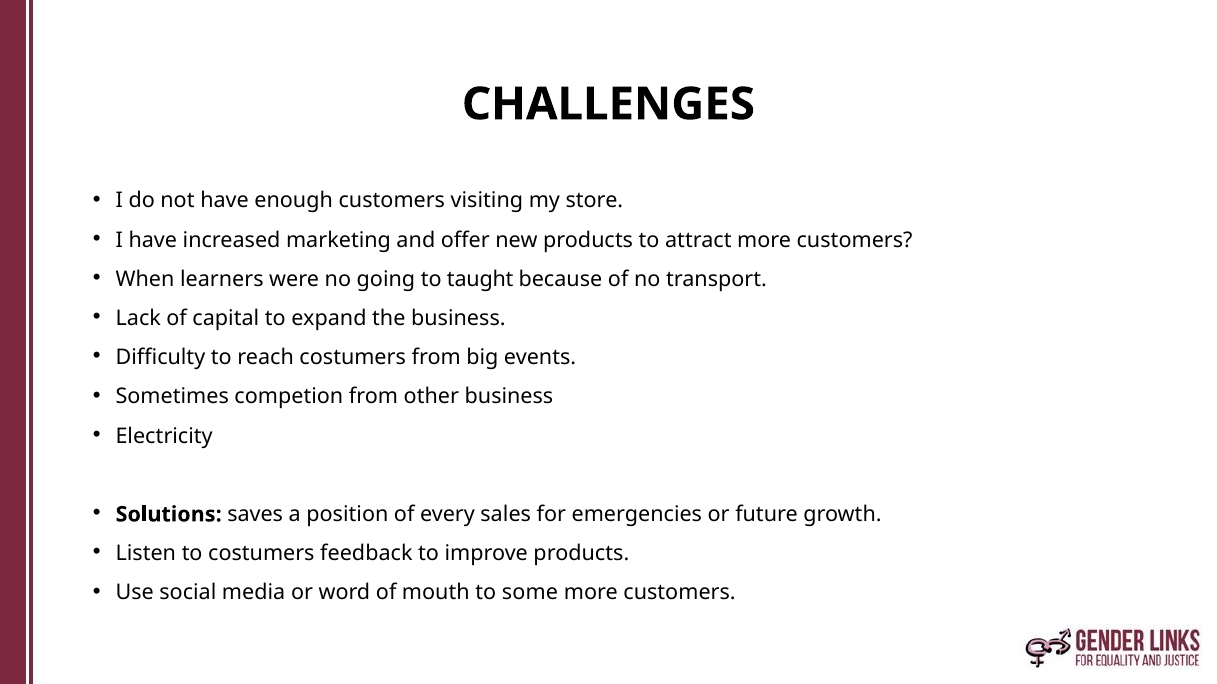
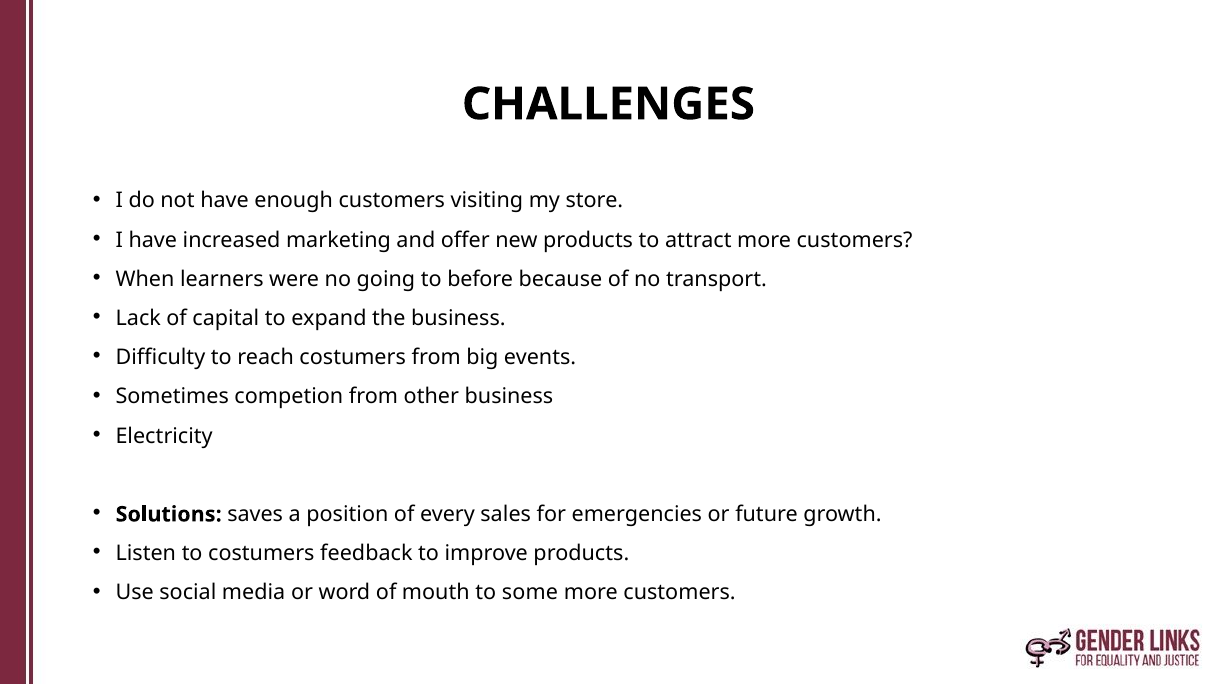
taught: taught -> before (480, 279)
